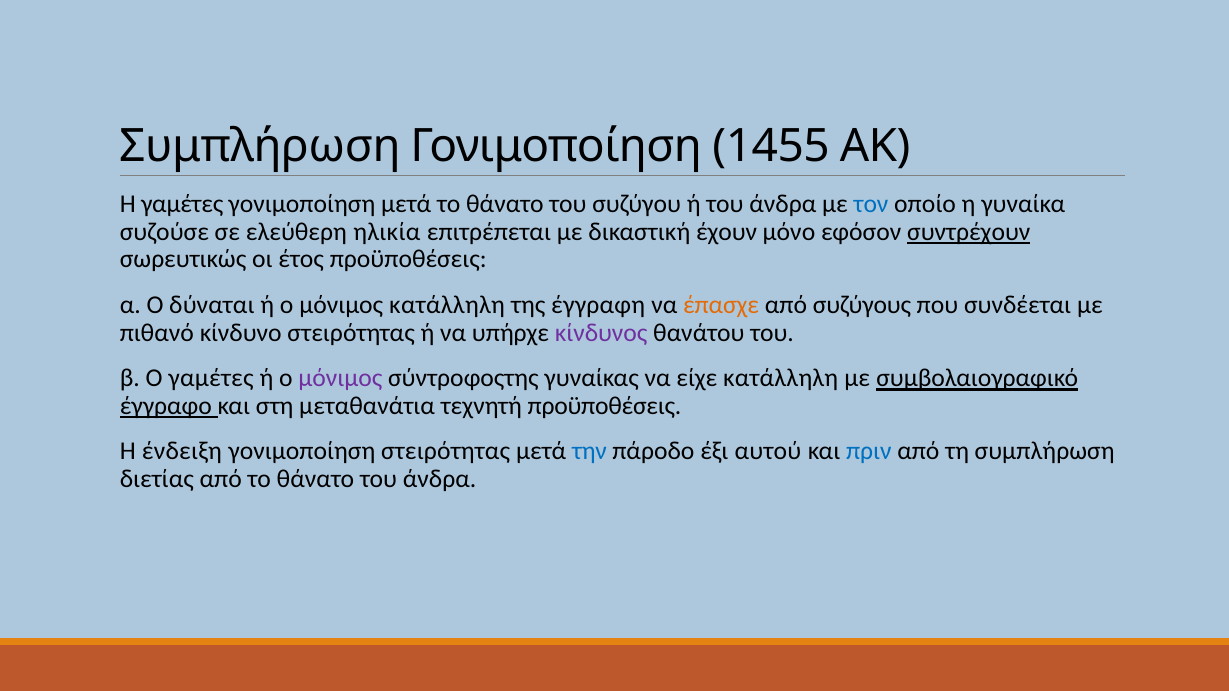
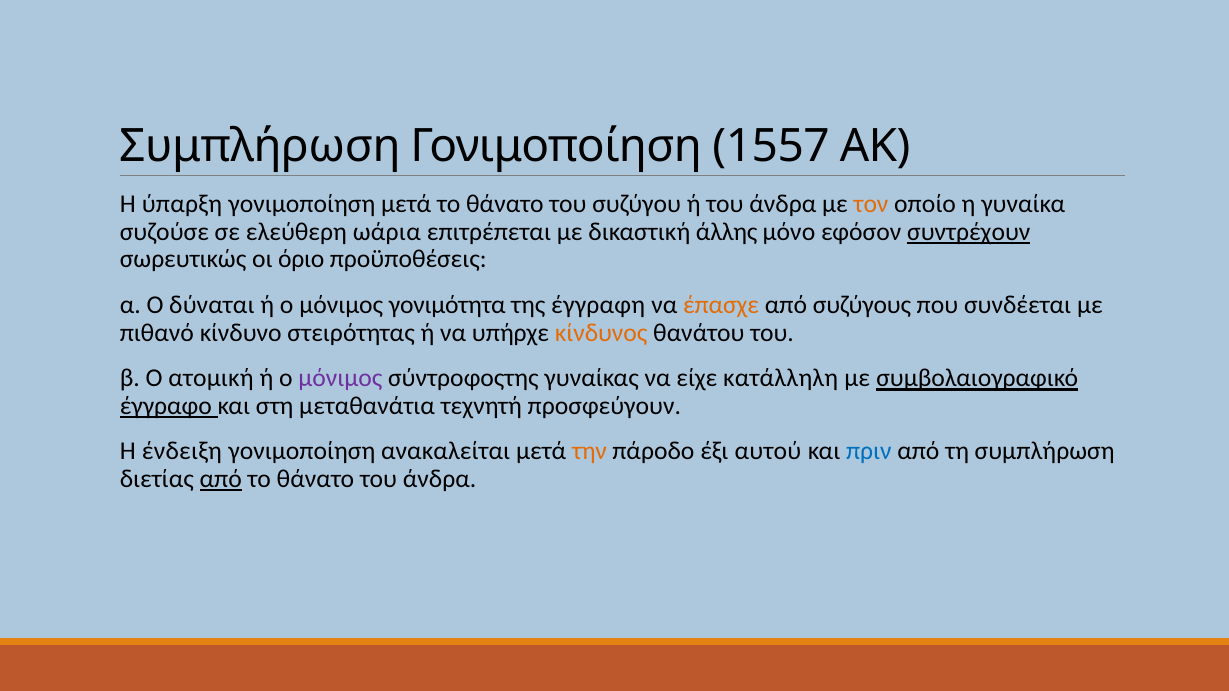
1455: 1455 -> 1557 (771, 146)
Η γαμέτες: γαμέτες -> ύπαρξη (182, 204)
τον colour: blue -> orange (871, 204)
ηλικία: ηλικία -> ωάρια (387, 232)
έχουν: έχουν -> άλλης (727, 232)
έτος: έτος -> όριο (301, 260)
μόνιμος κατάλληλη: κατάλληλη -> γονιμότητα (447, 305)
κίνδυνος colour: purple -> orange (601, 333)
Ο γαμέτες: γαμέτες -> ατομική (211, 378)
τεχνητή προϋποθέσεις: προϋποθέσεις -> προσφεύγουν (604, 406)
γονιμοποίηση στειρότητας: στειρότητας -> ανακαλείται (446, 452)
την colour: blue -> orange (589, 452)
από underline: none -> present (221, 479)
